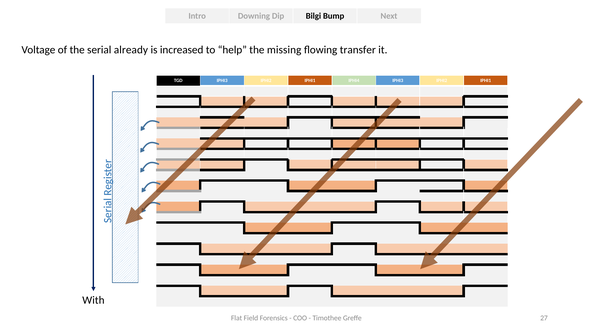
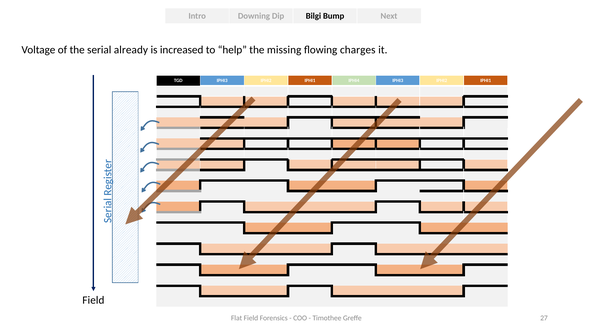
transfer: transfer -> charges (358, 50)
With: With -> Field (93, 301)
